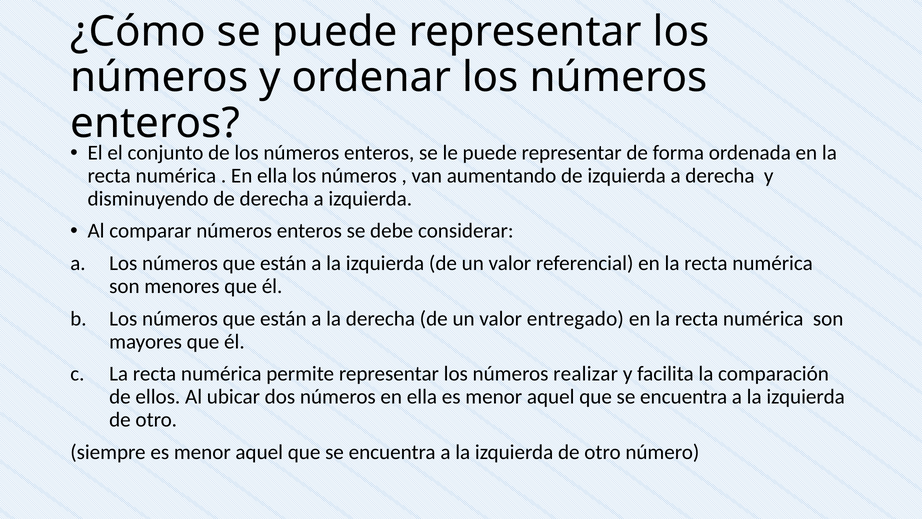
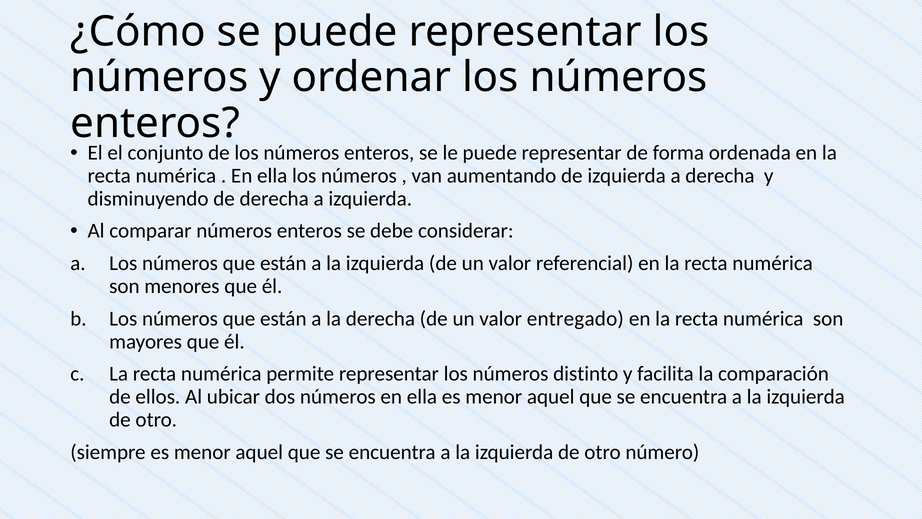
realizar: realizar -> distinto (586, 374)
